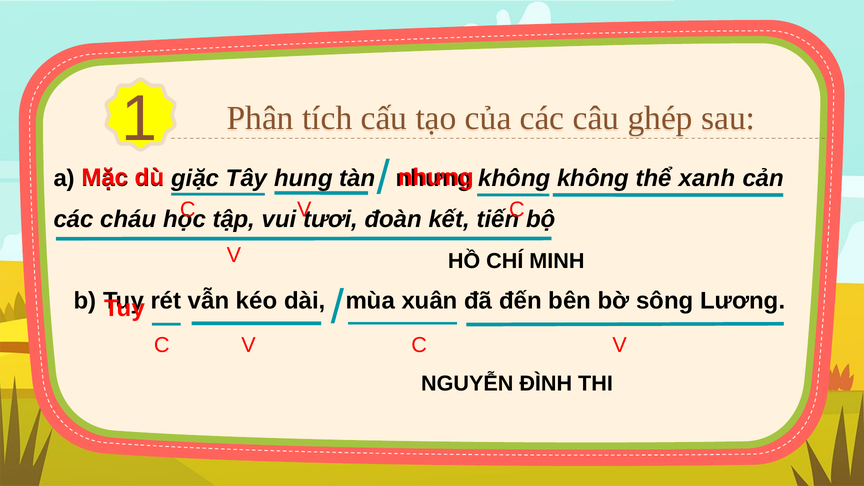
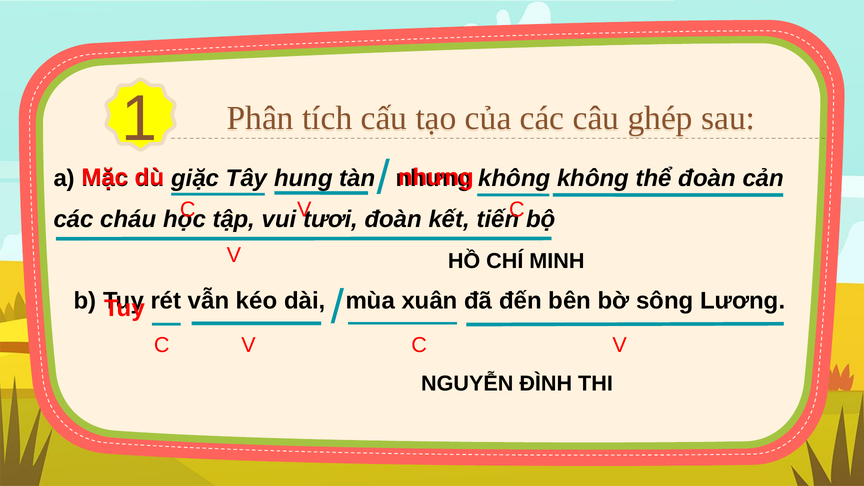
thể xanh: xanh -> đoàn (707, 179)
